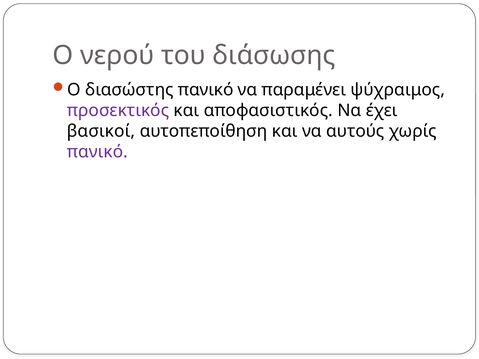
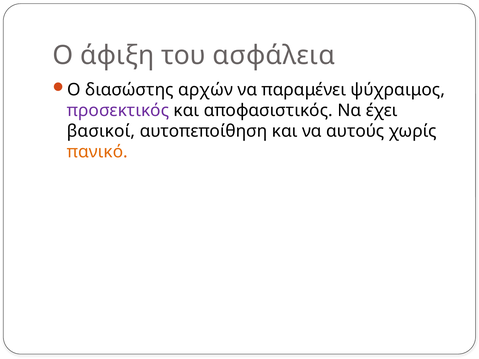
νερού: νερού -> άφιξη (117, 55)
διάσωσης: διάσωσης -> ασφάλεια (274, 55)
διασώστης πανικό: πανικό -> αρχών (206, 90)
πανικό colour: purple -> orange (97, 152)
